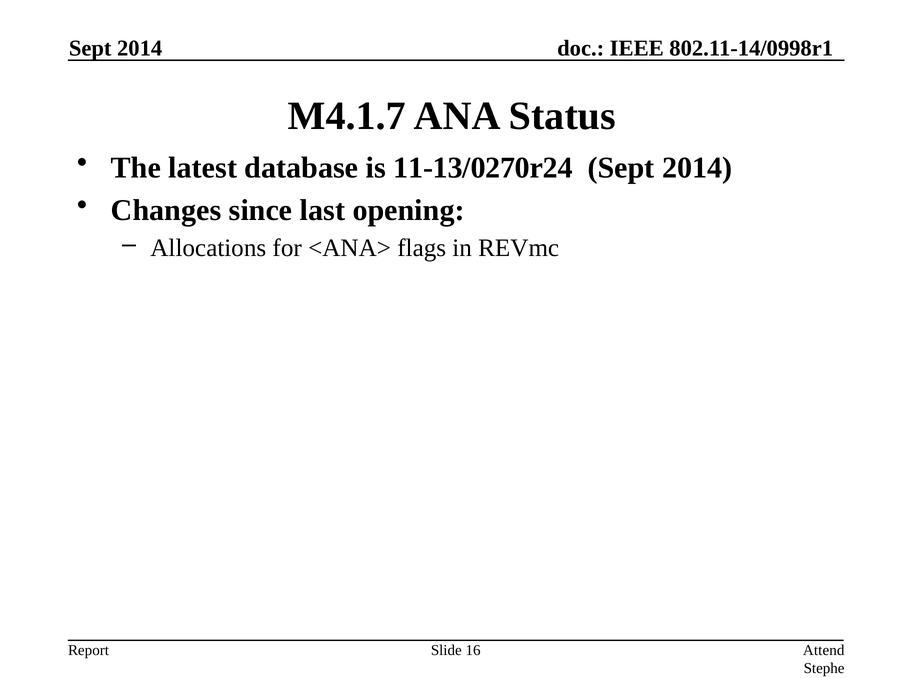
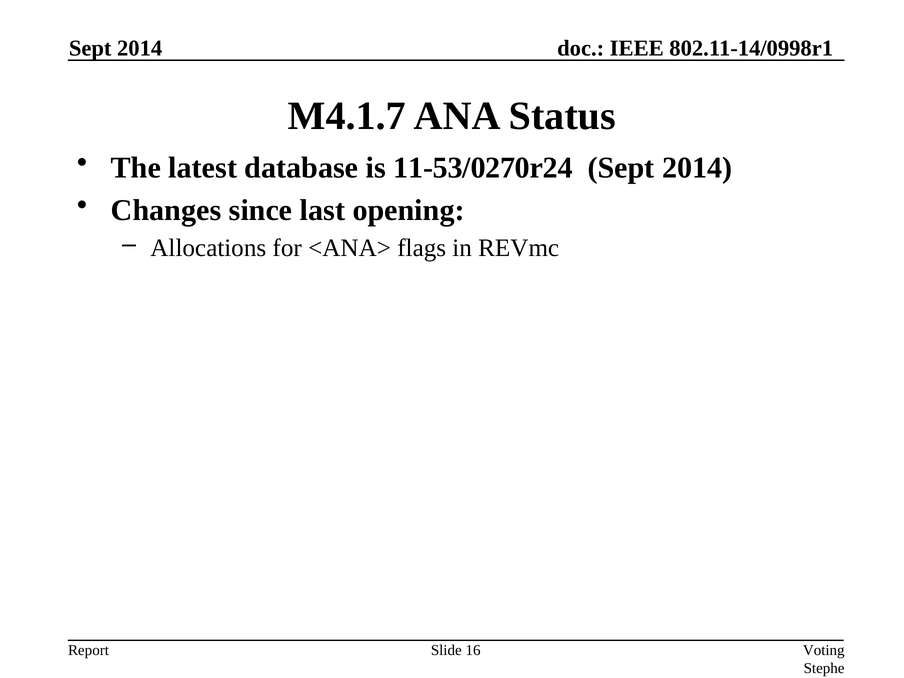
11-13/0270r24: 11-13/0270r24 -> 11-53/0270r24 (483, 168)
Attend: Attend -> Voting (824, 650)
